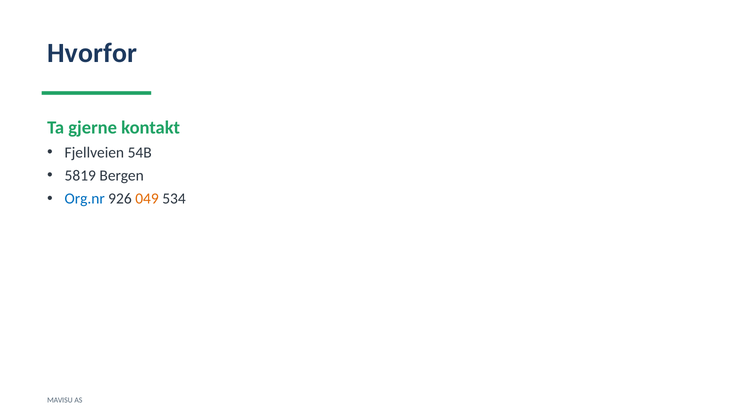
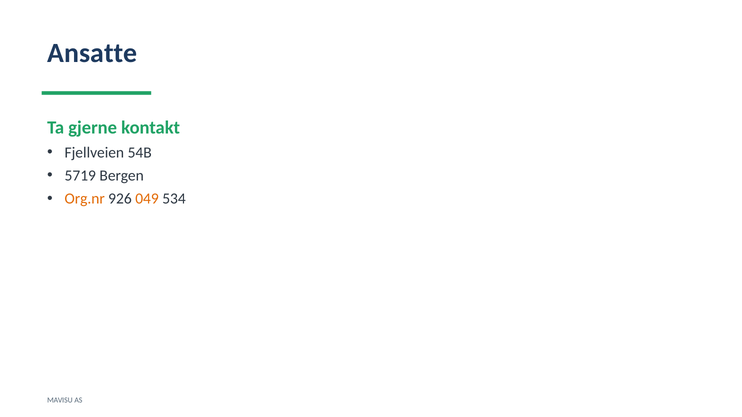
Hvorfor: Hvorfor -> Ansatte (92, 53)
5819: 5819 -> 5719 (80, 176)
Org.nr colour: blue -> orange (85, 199)
